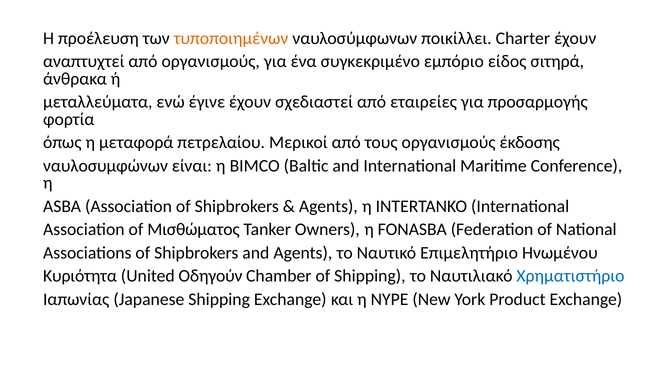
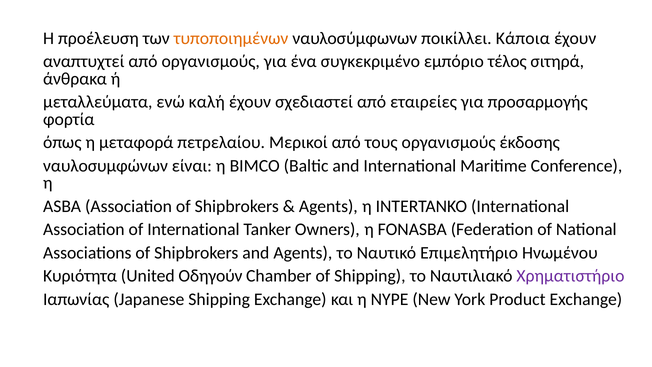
Charter: Charter -> Κάποια (523, 38)
είδος: είδος -> τέλος (507, 62)
έγινε: έγινε -> καλή (207, 102)
of Μισθώματος: Μισθώματος -> International (193, 229)
Χρηματιστήριο colour: blue -> purple (570, 276)
